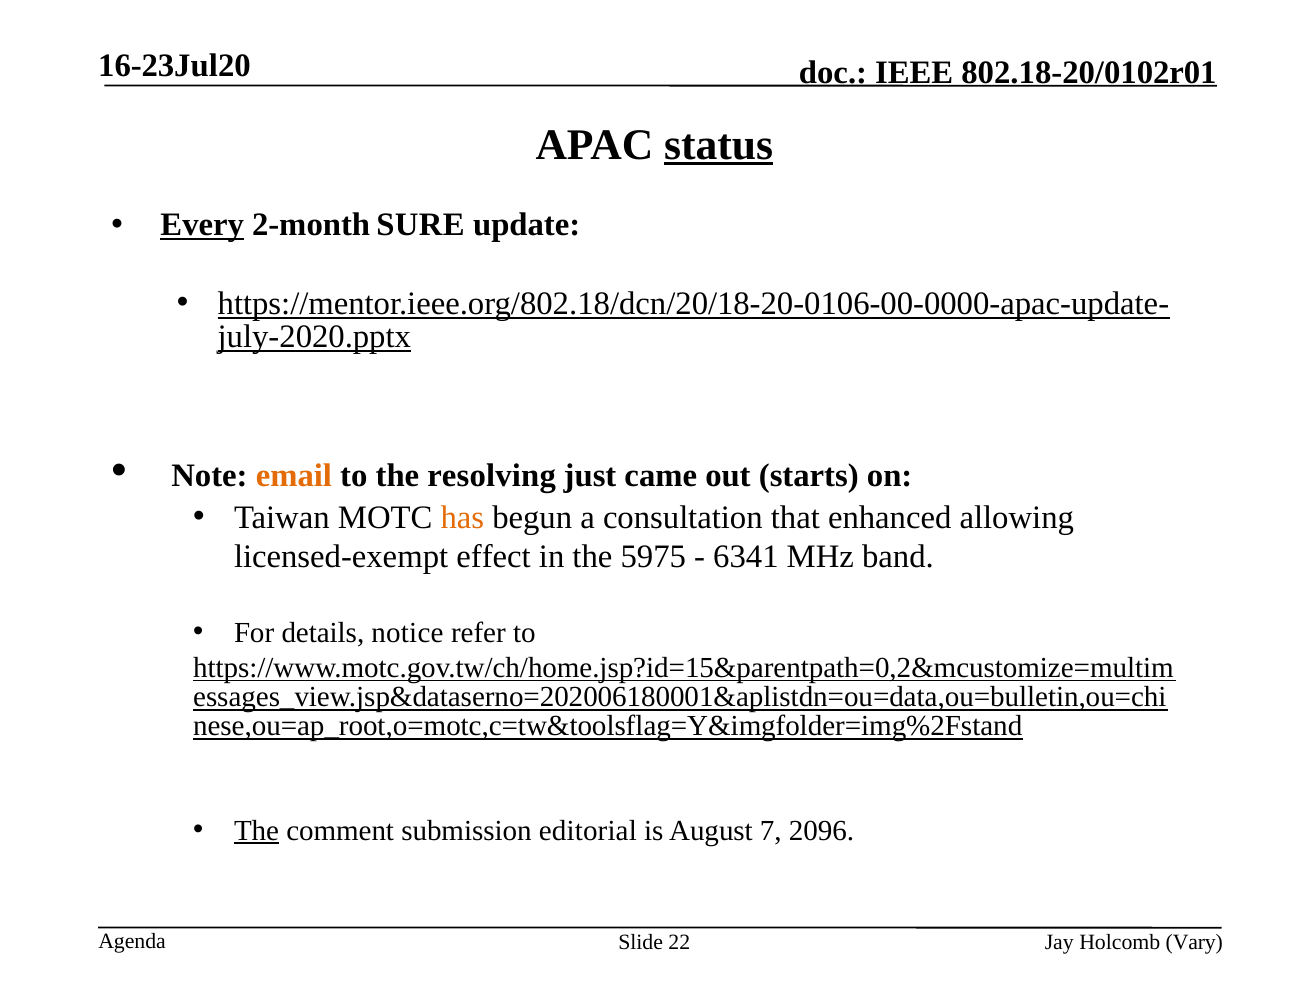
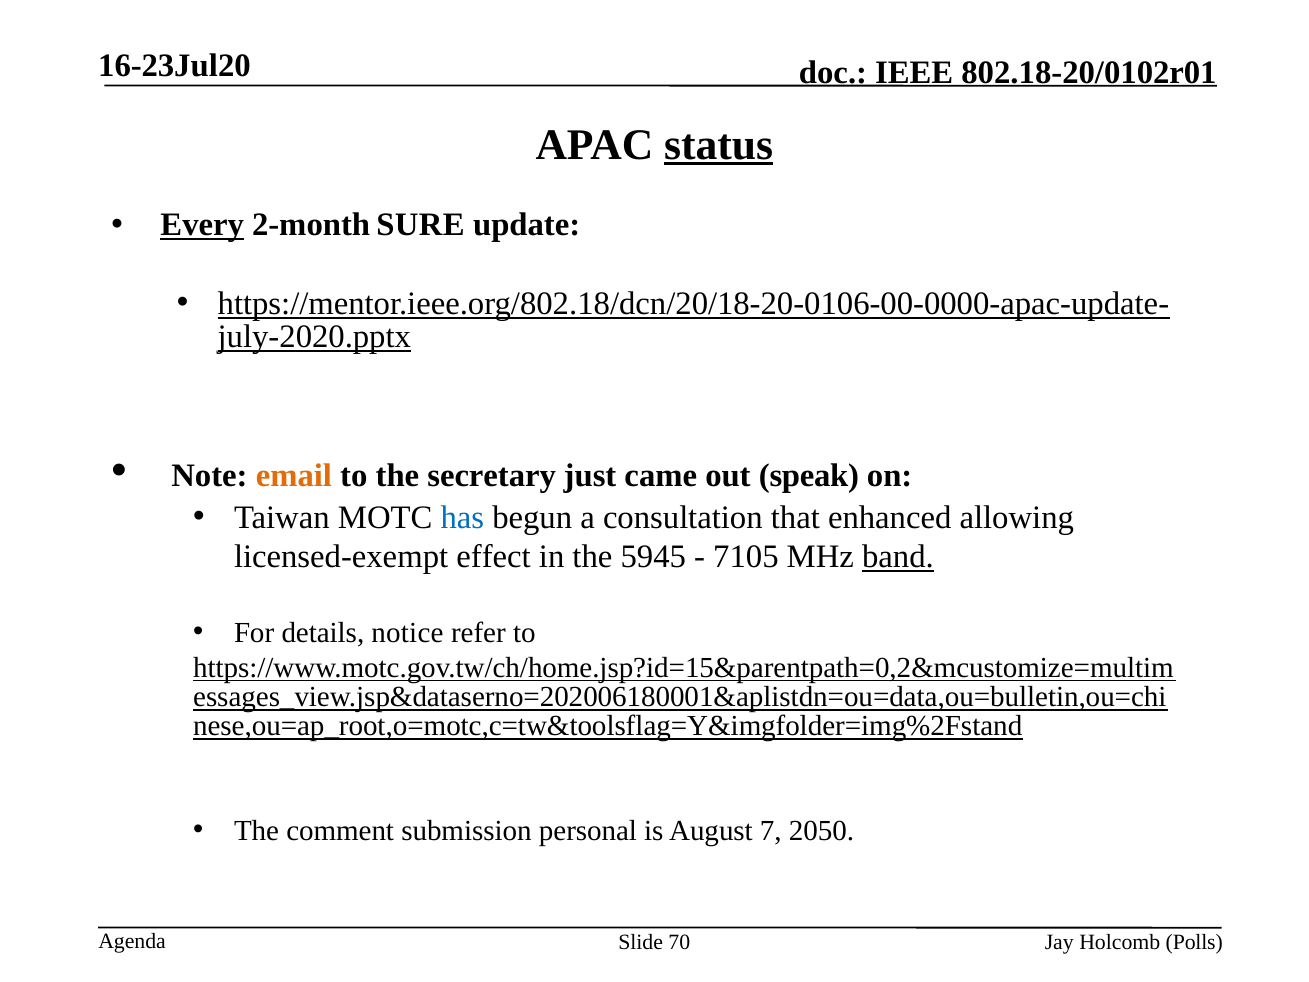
resolving: resolving -> secretary (492, 476)
starts: starts -> speak (809, 476)
has colour: orange -> blue (462, 517)
5975: 5975 -> 5945 (653, 557)
6341: 6341 -> 7105 (746, 557)
band underline: none -> present (898, 557)
The underline: present -> none (257, 830)
editorial: editorial -> personal (588, 830)
2096: 2096 -> 2050 (822, 830)
22: 22 -> 70 (679, 942)
Vary: Vary -> Polls (1194, 942)
